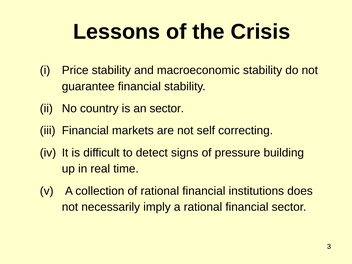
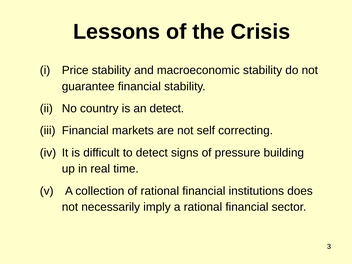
an sector: sector -> detect (167, 109)
